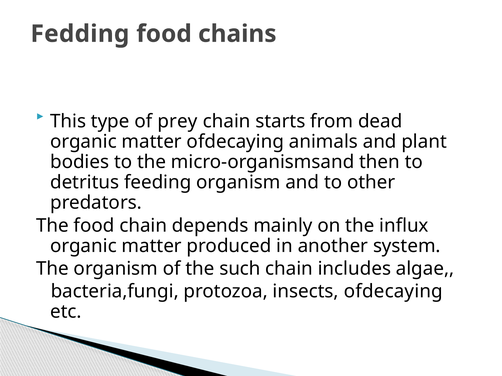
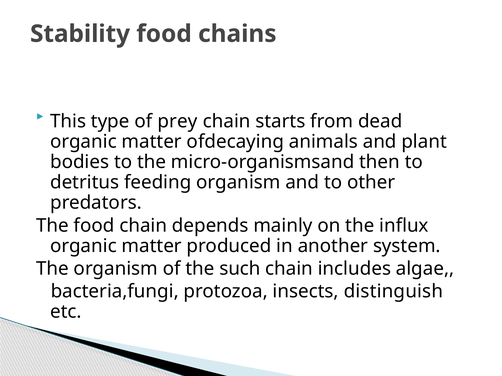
Fedding: Fedding -> Stability (80, 34)
insects ofdecaying: ofdecaying -> distinguish (393, 292)
